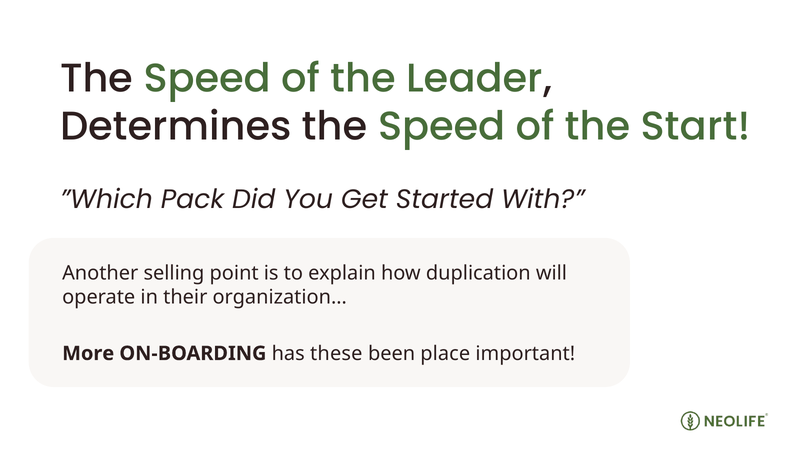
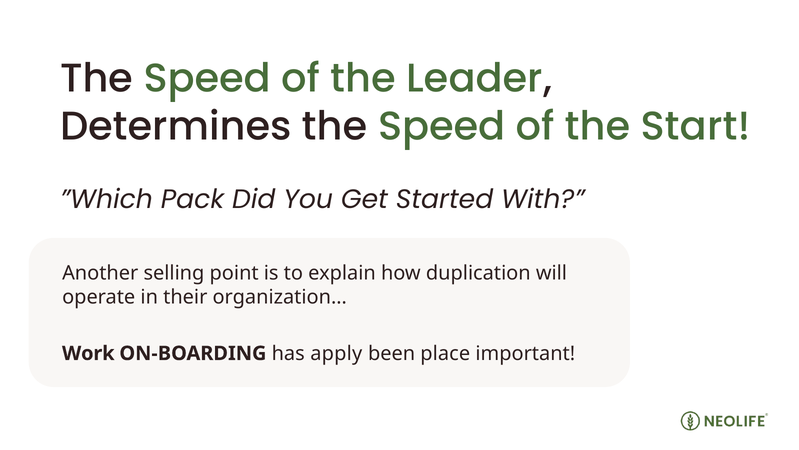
More: More -> Work (88, 353)
these: these -> apply (336, 353)
